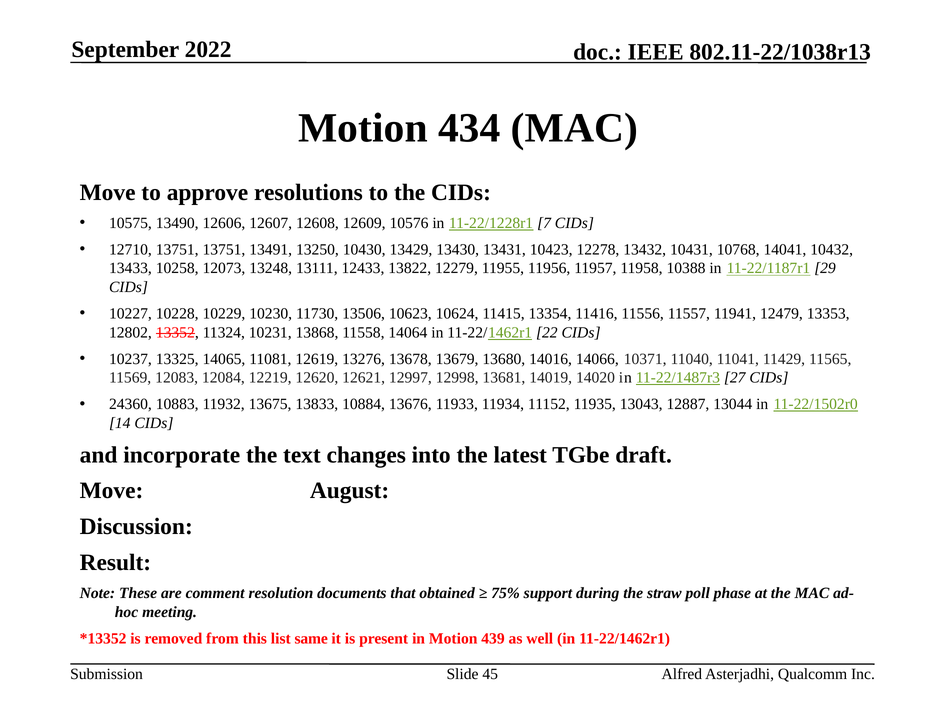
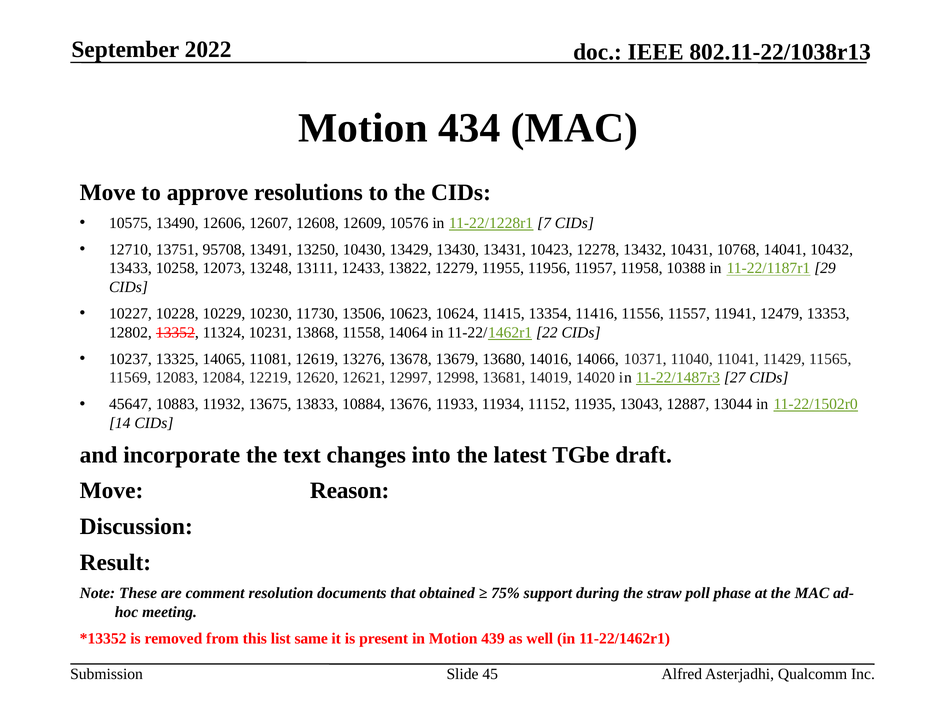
13751 13751: 13751 -> 95708 (224, 249)
24360: 24360 -> 45647 (130, 404)
August: August -> Reason (350, 491)
